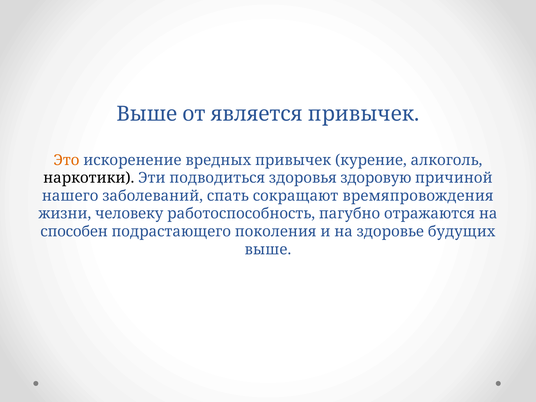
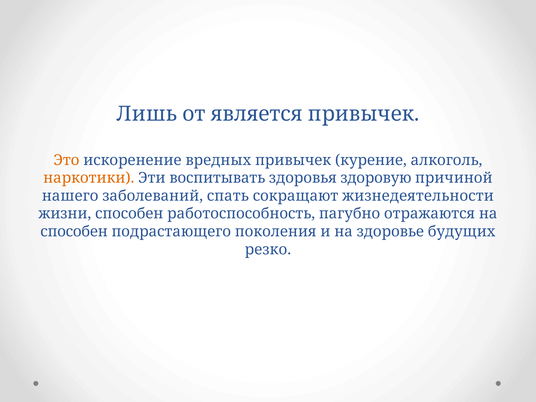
Выше: Выше -> Лишь (147, 114)
наркотики colour: black -> orange (89, 178)
подводиться: подводиться -> воспитывать (217, 178)
времяпровождения: времяпровождения -> жизнедеятельности (418, 196)
жизни человеку: человеку -> способен (129, 214)
выше: выше -> резко (268, 249)
